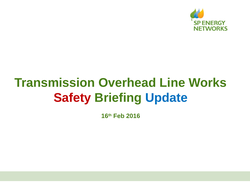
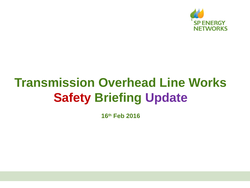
Update colour: blue -> purple (166, 97)
